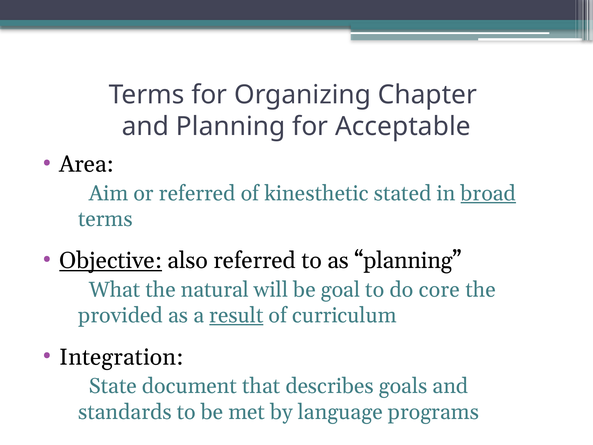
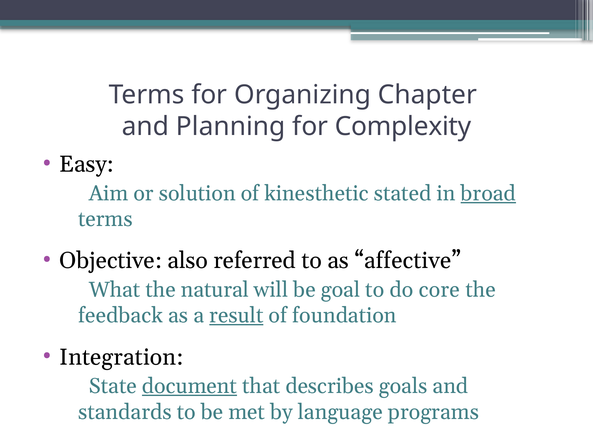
Acceptable: Acceptable -> Complexity (403, 126)
Area: Area -> Easy (86, 164)
or referred: referred -> solution (197, 193)
Objective underline: present -> none (111, 261)
as planning: planning -> affective (408, 261)
provided: provided -> feedback (121, 315)
curriculum: curriculum -> foundation (344, 315)
document underline: none -> present (189, 386)
